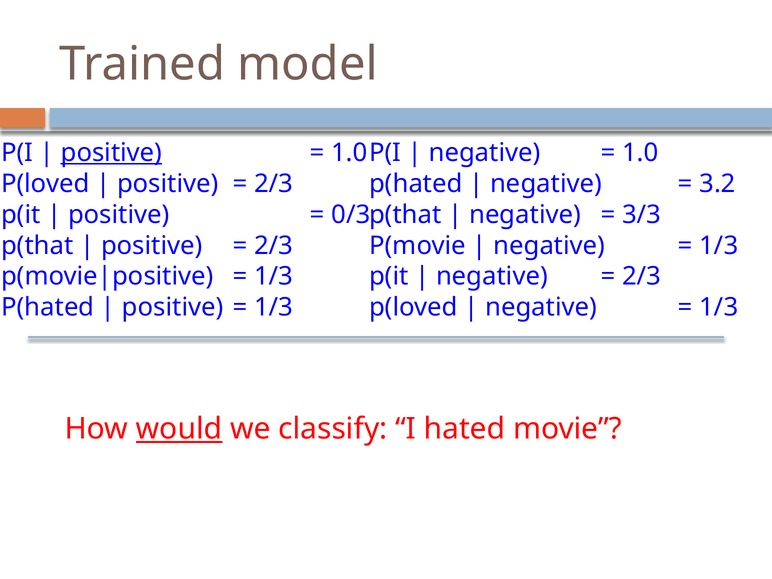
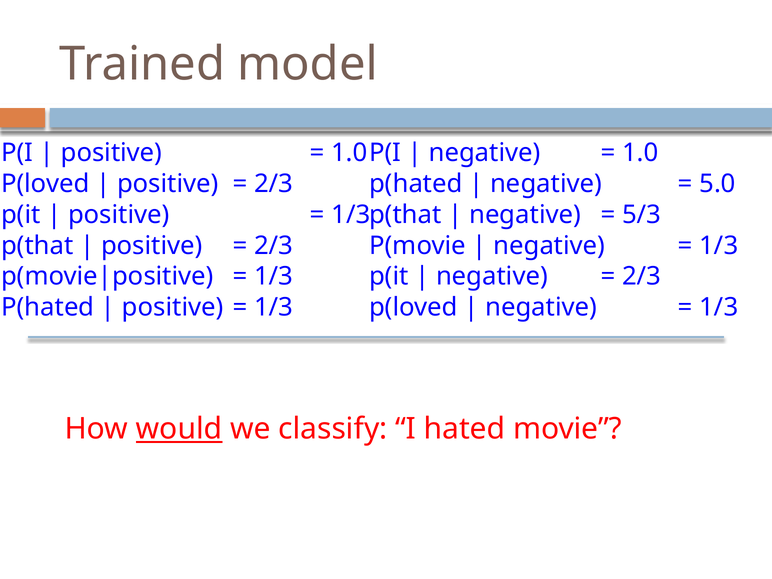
positive underline: present -> none (111, 153)
3.2: 3.2 -> 5.0 (717, 184)
0/3: 0/3 -> 1/3 (351, 215)
3/3: 3/3 -> 5/3 (642, 215)
